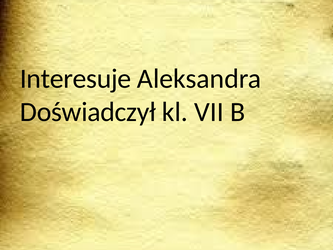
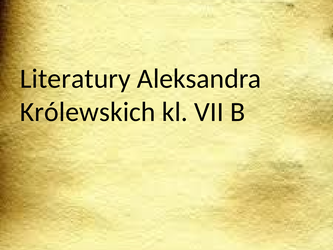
Interesuje: Interesuje -> Literatury (75, 79)
Doświadczył: Doświadczył -> Królewskich (88, 112)
